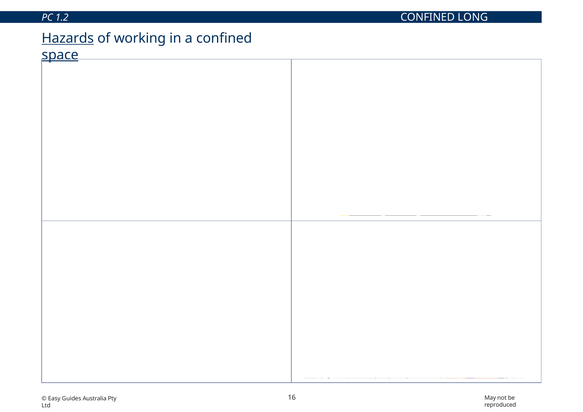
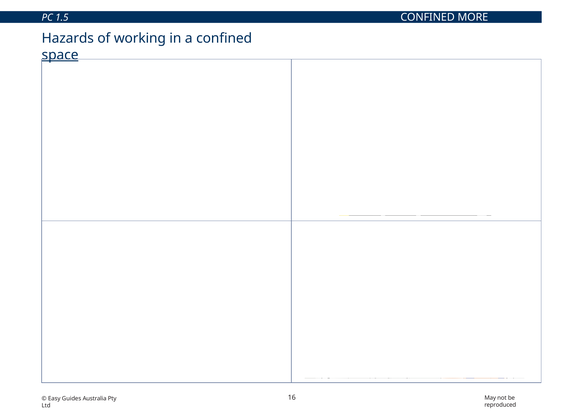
LONG: LONG -> MORE (473, 17)
1.2: 1.2 -> 1.5 (62, 18)
Hazards underline: present -> none (68, 38)
